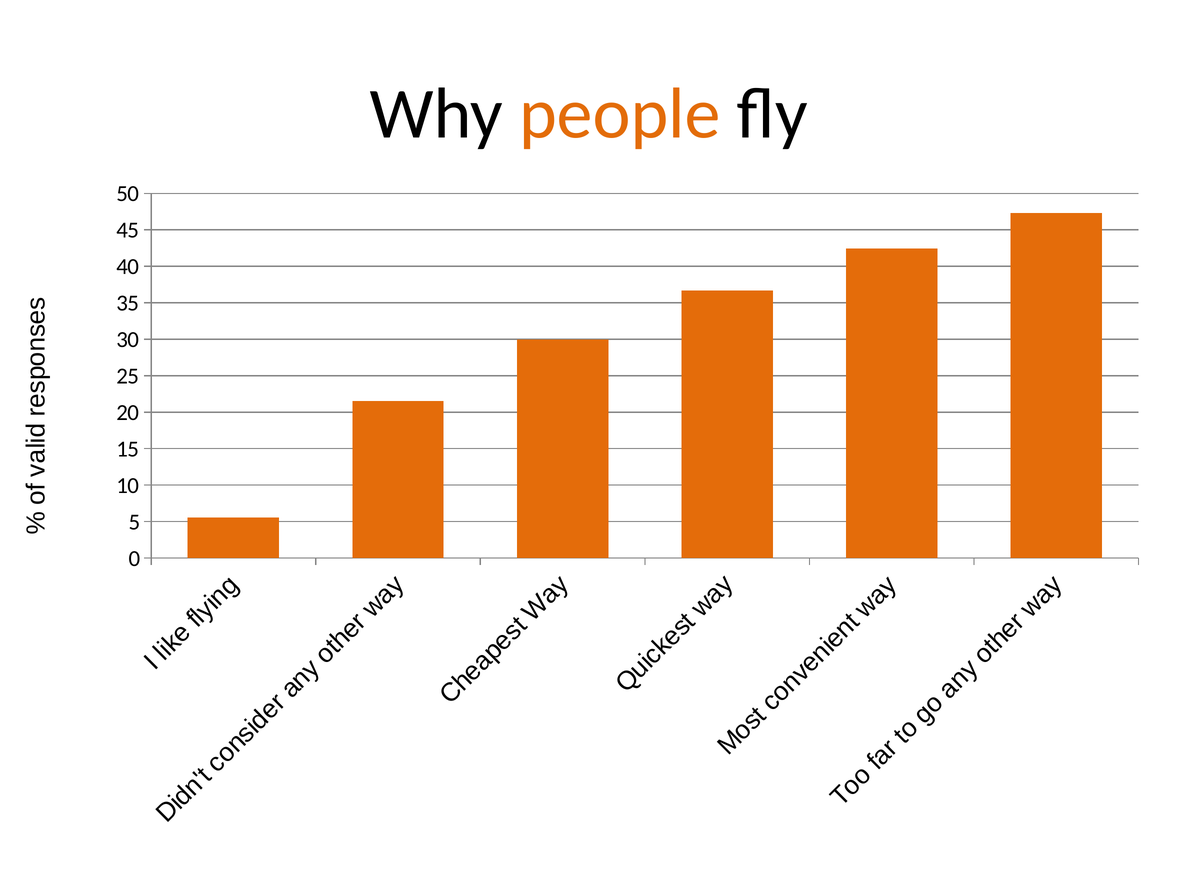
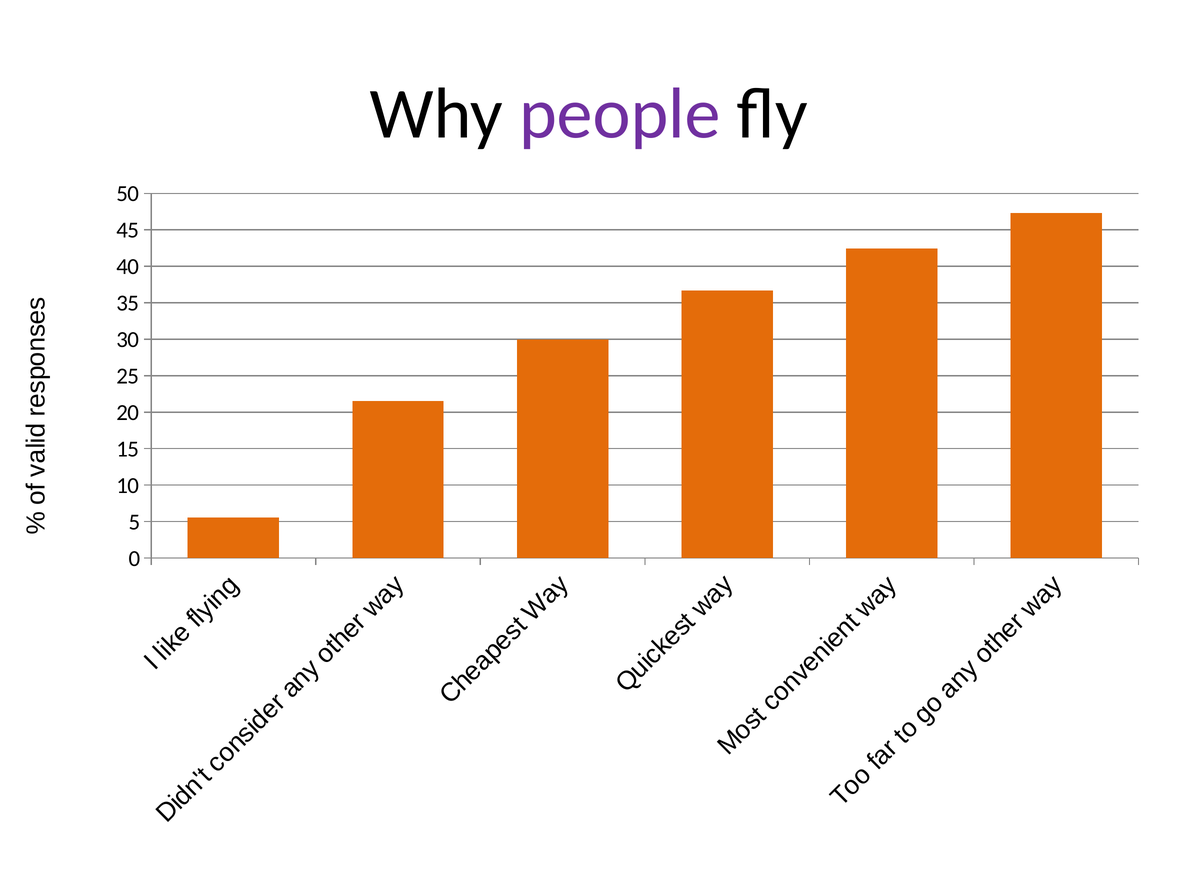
people colour: orange -> purple (620, 114)
